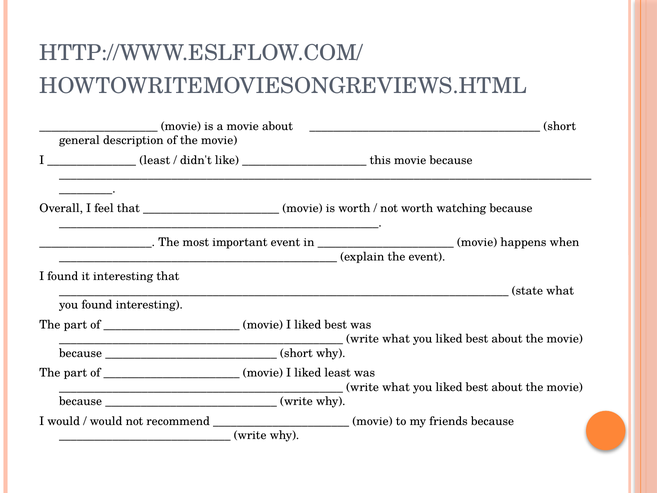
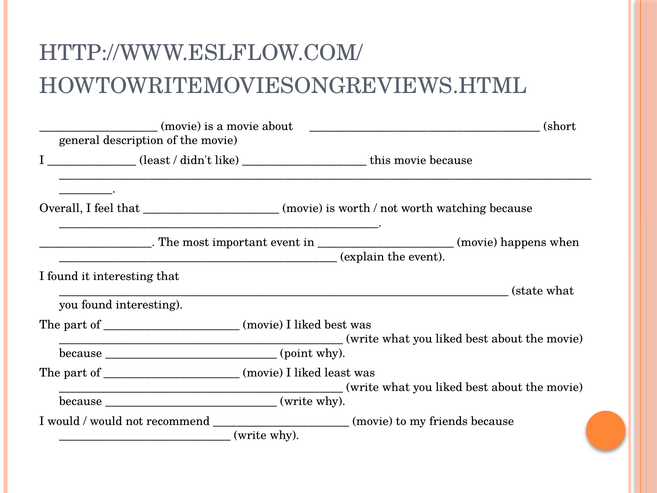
short: short -> point (296, 353)
